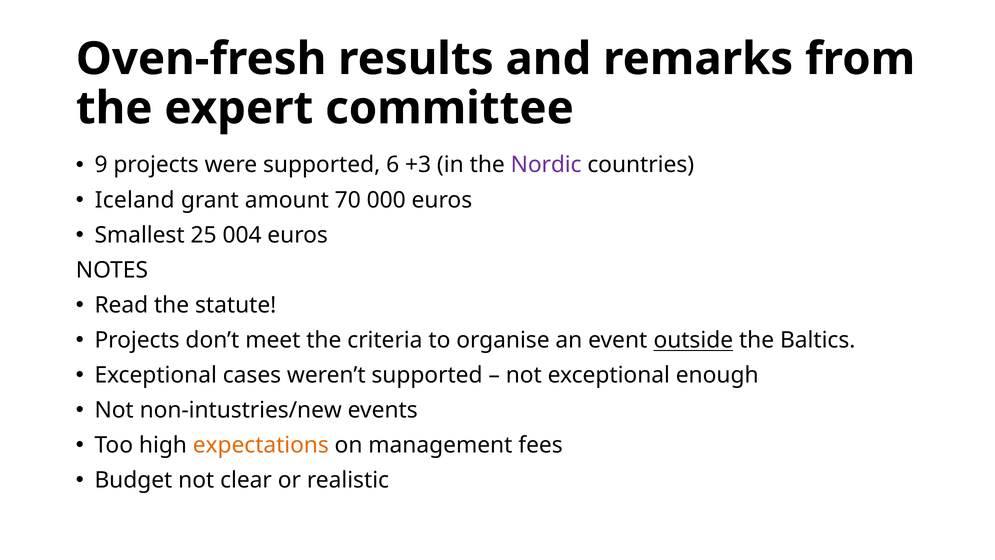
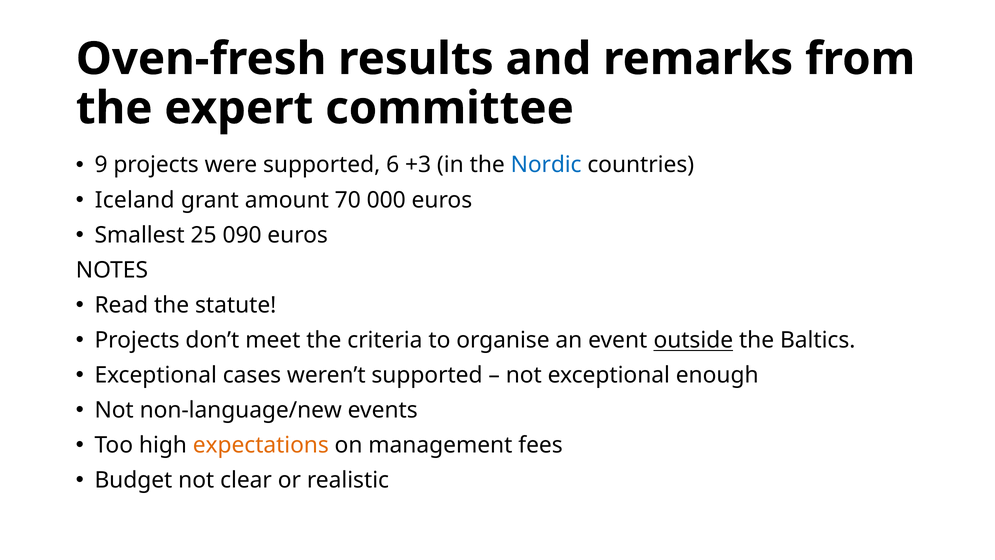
Nordic colour: purple -> blue (546, 165)
004: 004 -> 090 (242, 235)
non-intustries/new: non-intustries/new -> non-language/new (241, 410)
